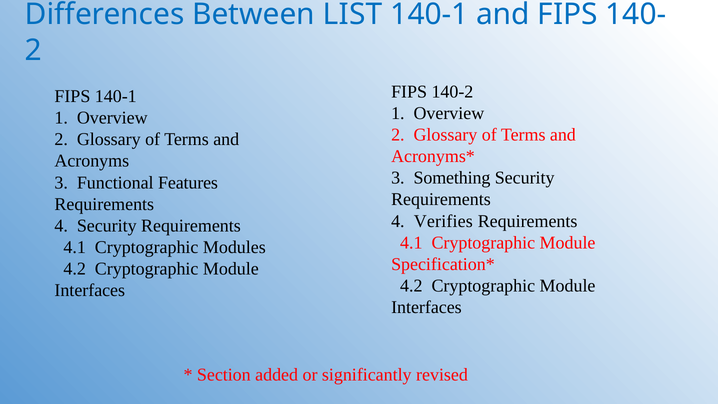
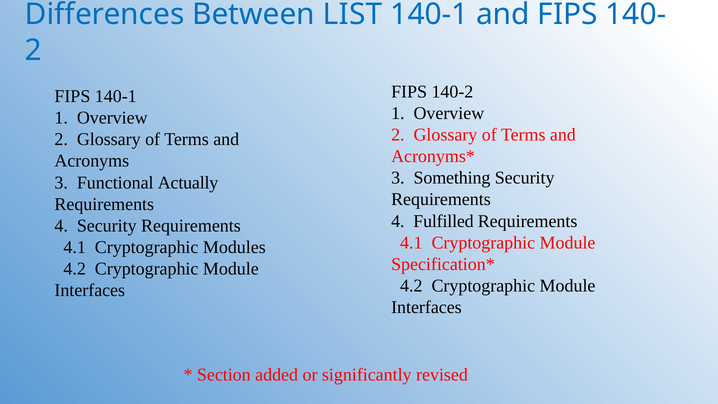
Features: Features -> Actually (188, 183)
Verifies: Verifies -> Fulfilled (444, 221)
